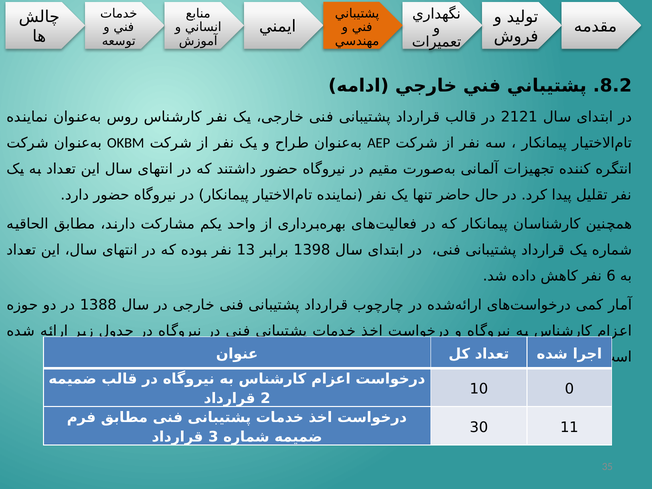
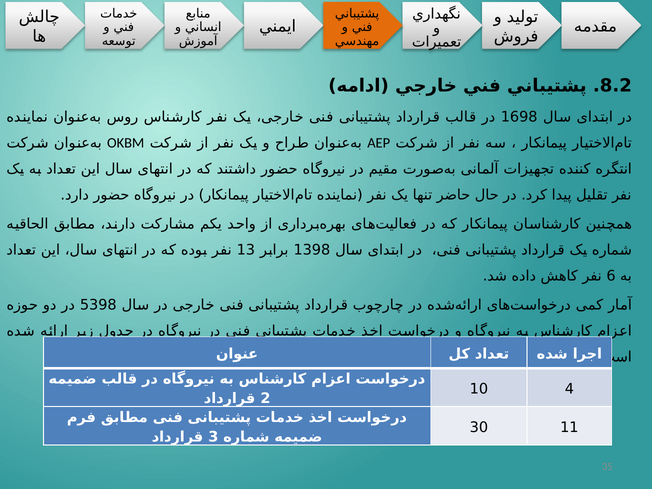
2121: 2121 -> 1698 (519, 117)
1388: 1388 -> 5398 (98, 305)
0: 0 -> 4 (569, 389)
